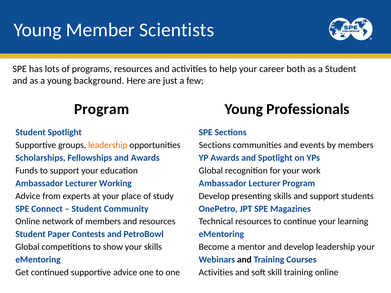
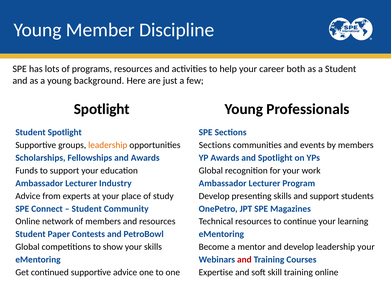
Scientists: Scientists -> Discipline (177, 30)
Program: Program -> Spotlight (102, 109)
Working: Working -> Industry (115, 183)
and colour: black -> red (244, 260)
Activities: Activities -> Expertise (216, 273)
